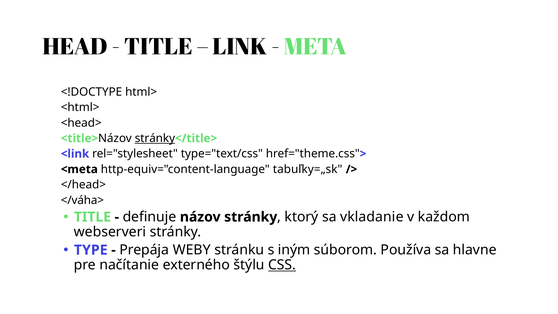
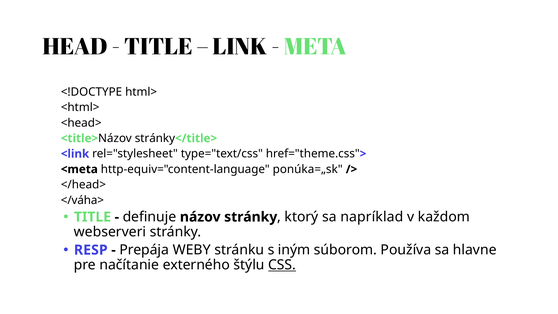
stránky underline: present -> none (155, 138)
tabuľky=„sk: tabuľky=„sk -> ponúka=„sk (308, 169)
vkladanie: vkladanie -> napríklad (372, 217)
TYPE: TYPE -> RESP (91, 250)
